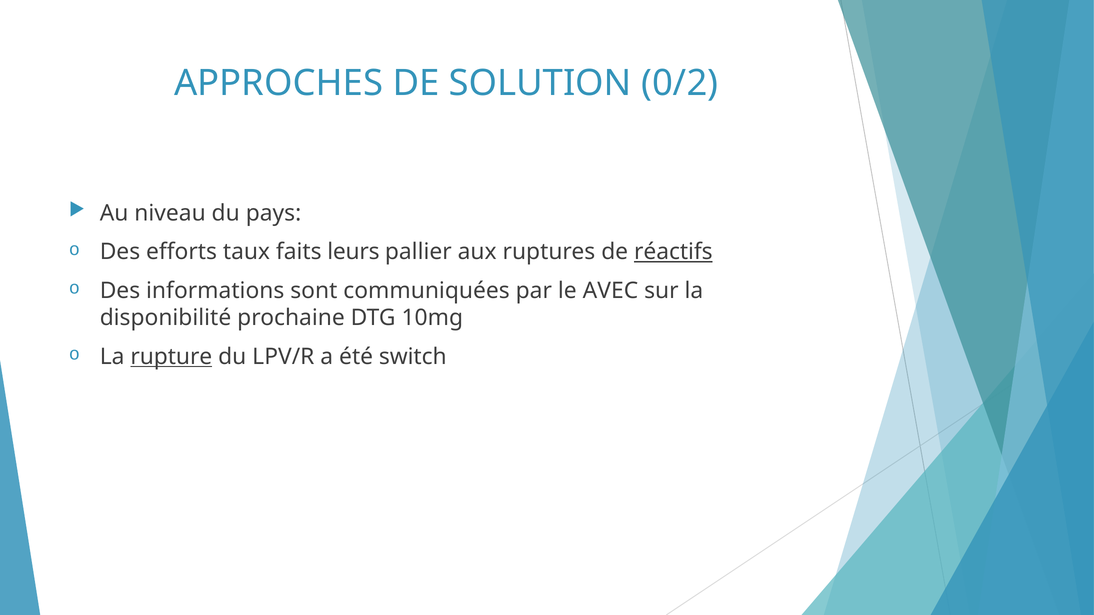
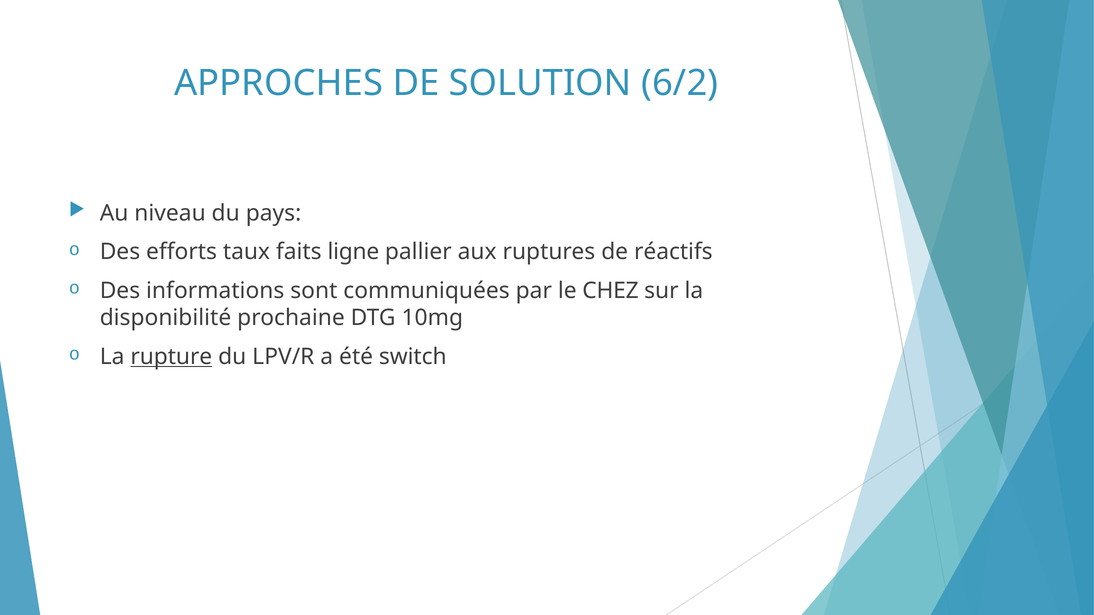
0/2: 0/2 -> 6/2 (680, 83)
leurs: leurs -> ligne (353, 252)
réactifs underline: present -> none (673, 252)
AVEC: AVEC -> CHEZ (611, 291)
